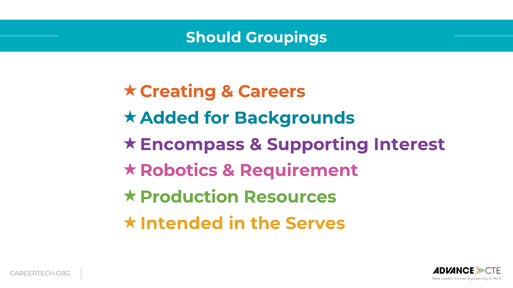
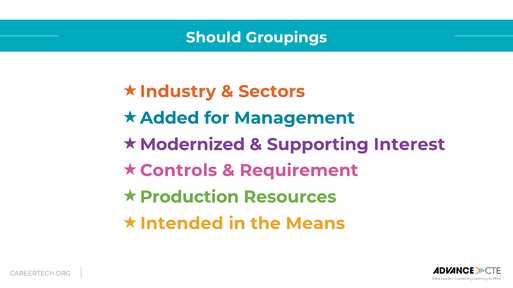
Creating: Creating -> Industry (178, 92)
Careers: Careers -> Sectors (272, 92)
Backgrounds: Backgrounds -> Management (294, 118)
Encompass: Encompass -> Modernized (192, 145)
Robotics: Robotics -> Controls (179, 171)
Serves: Serves -> Means (315, 224)
